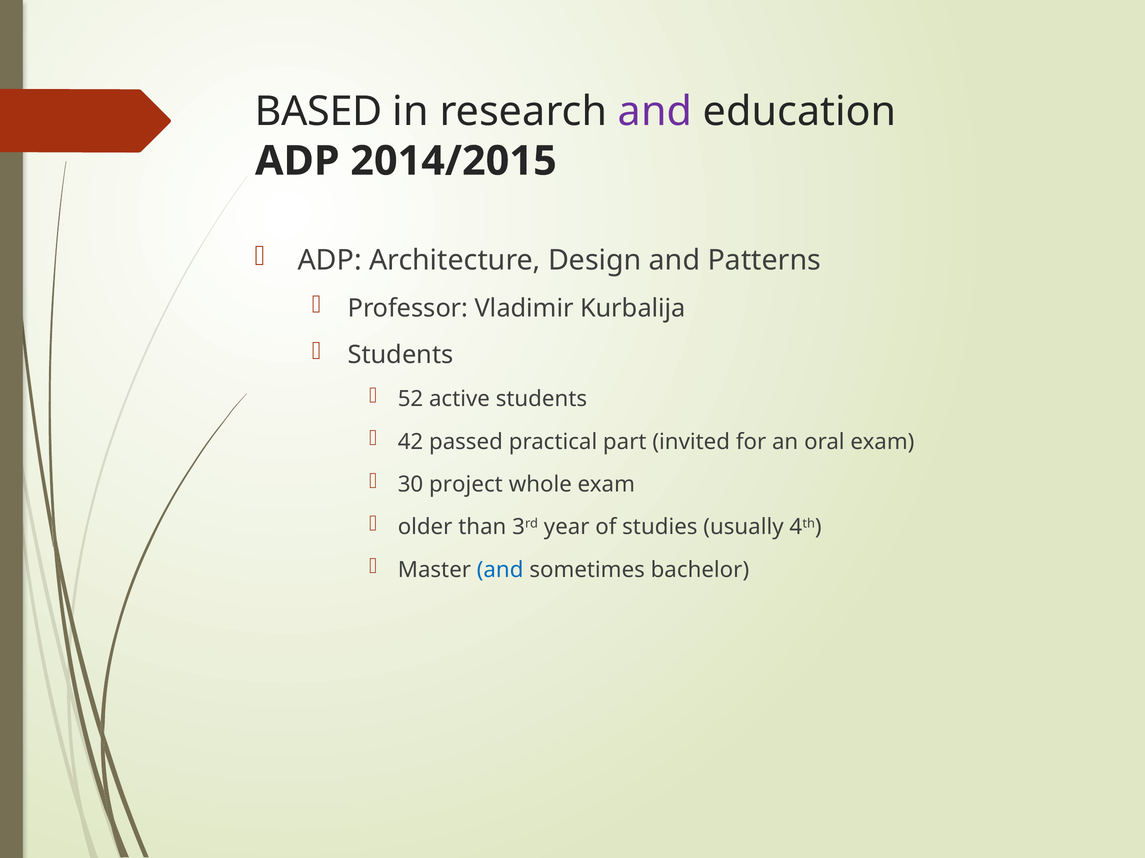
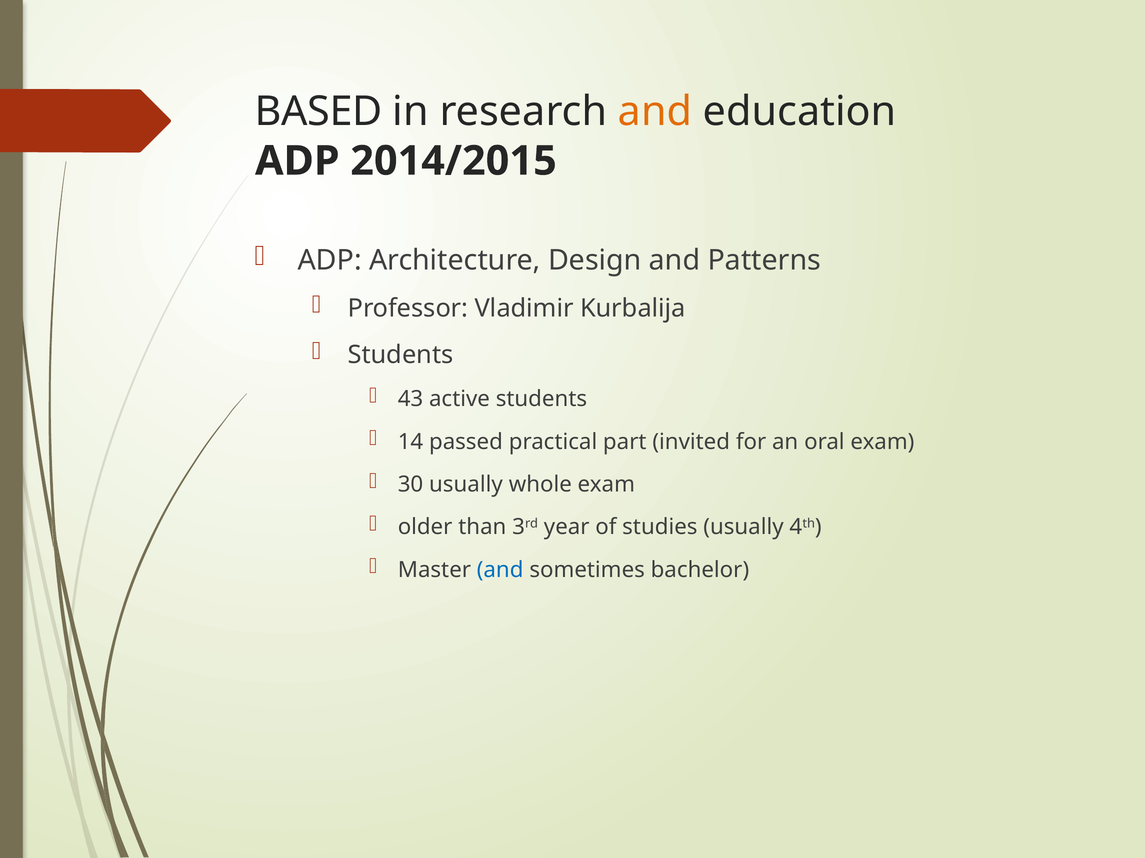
and colour: purple -> orange (655, 112)
52: 52 -> 43 (411, 399)
42: 42 -> 14 (411, 442)
30 project: project -> usually (466, 485)
